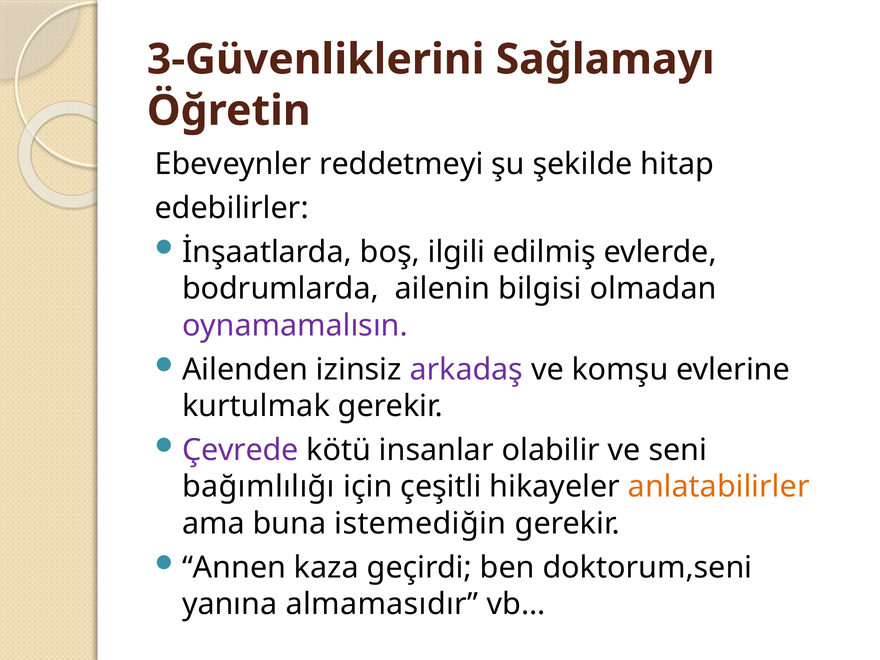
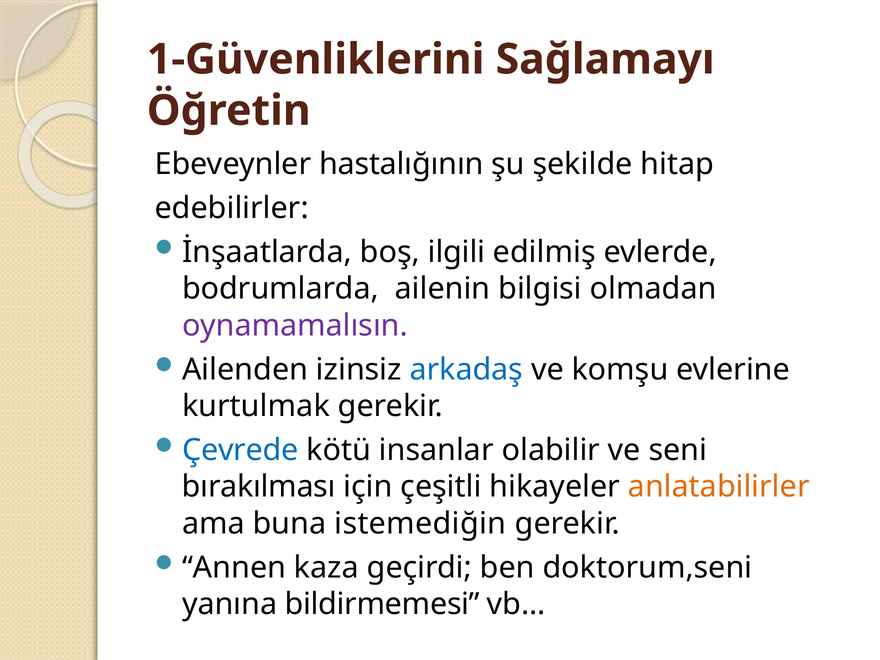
3-Güvenliklerini: 3-Güvenliklerini -> 1-Güvenliklerini (316, 59)
reddetmeyi: reddetmeyi -> hastalığının (401, 164)
arkadaş colour: purple -> blue (466, 369)
Çevrede colour: purple -> blue (240, 450)
bağımlılığı: bağımlılığı -> bırakılması (259, 487)
almamasıdır: almamasıdır -> bildirmemesi (382, 604)
